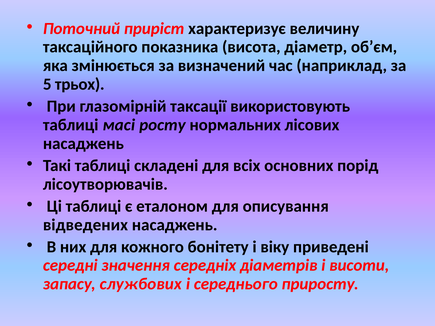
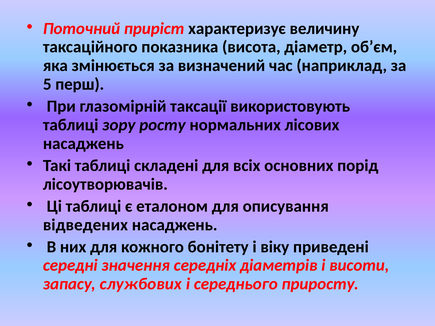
трьох: трьох -> перш (80, 84)
масі: масі -> зору (119, 125)
